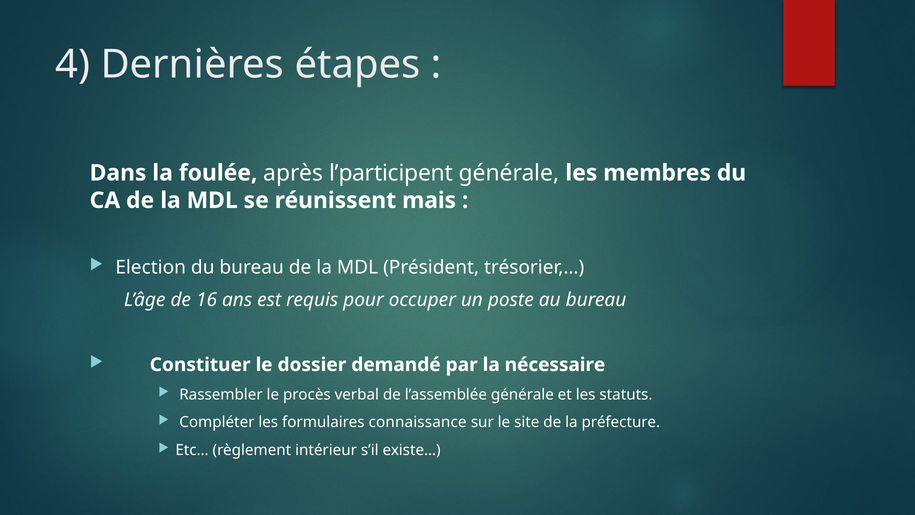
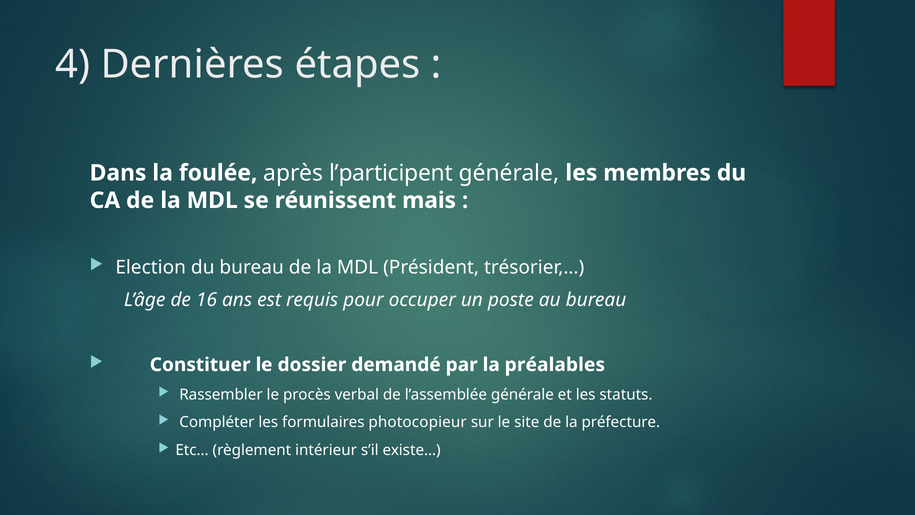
nécessaire: nécessaire -> préalables (555, 365)
connaissance: connaissance -> photocopieur (418, 422)
